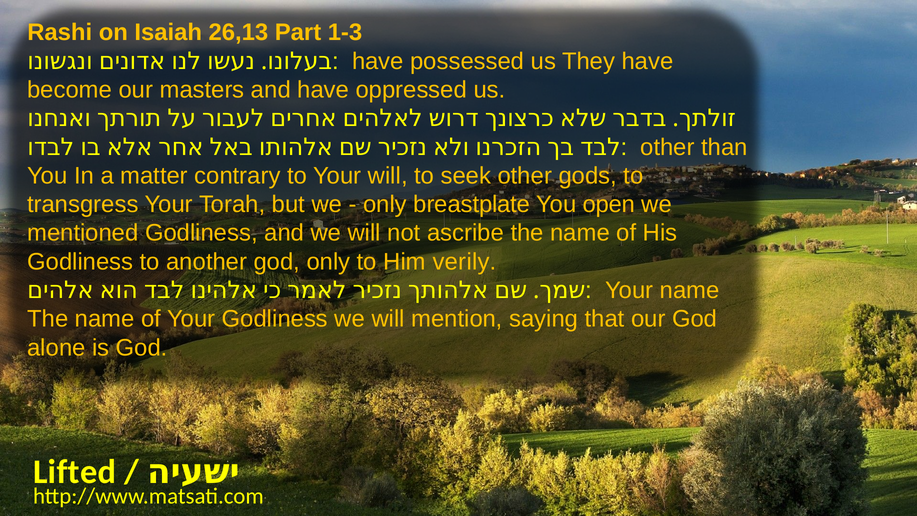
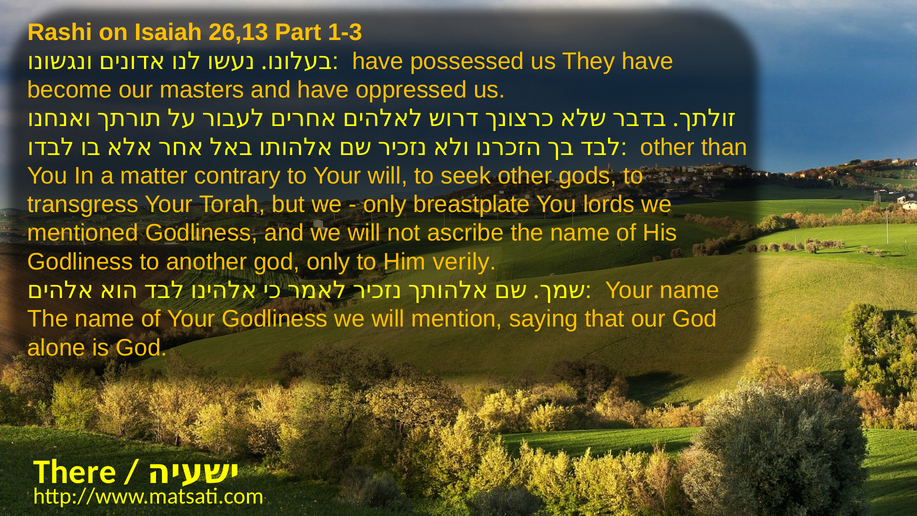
open: open -> lords (609, 204)
Lifted: Lifted -> There (75, 472)
